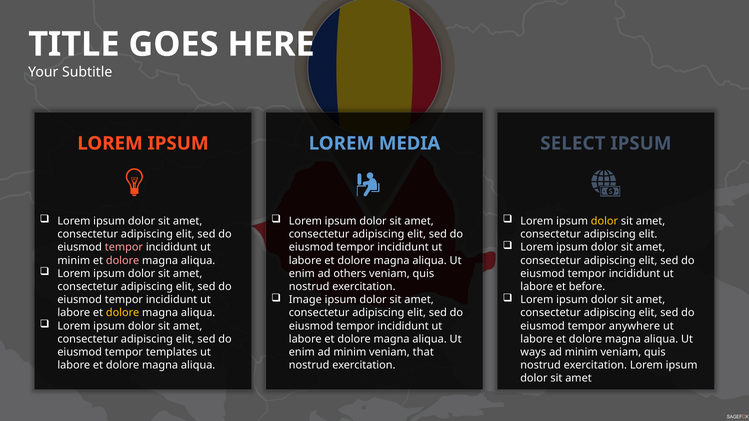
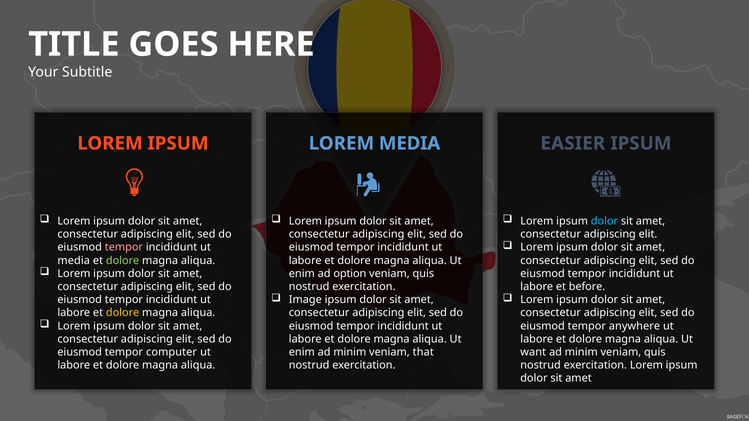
SELECT: SELECT -> EASIER (573, 143)
dolor colour: yellow -> light blue (604, 221)
minim: minim -> media (74, 261)
dolore colour: pink -> light green (123, 261)
others: others -> option (350, 274)
templates: templates -> computer (172, 352)
ways: ways -> want (533, 352)
